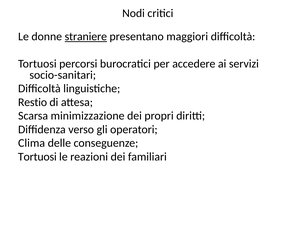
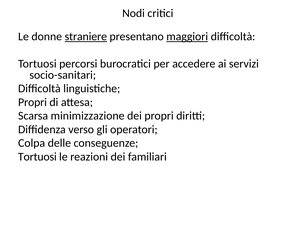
maggiori underline: none -> present (187, 37)
Restio: Restio -> Propri (33, 102)
Clima: Clima -> Colpa (32, 143)
